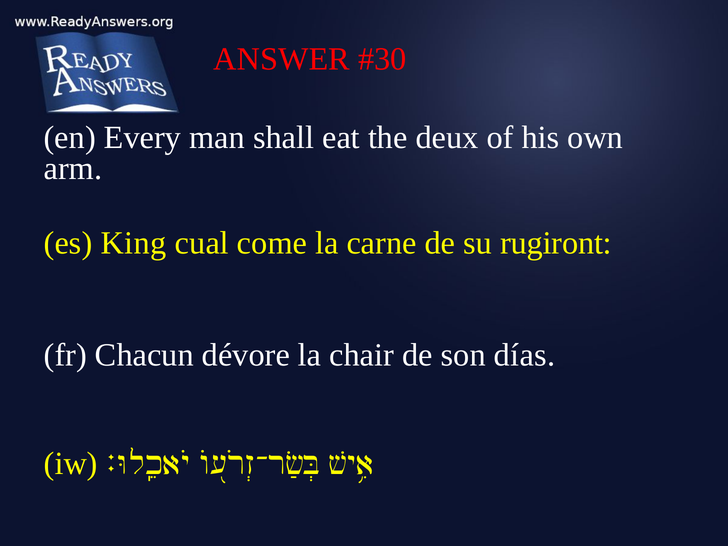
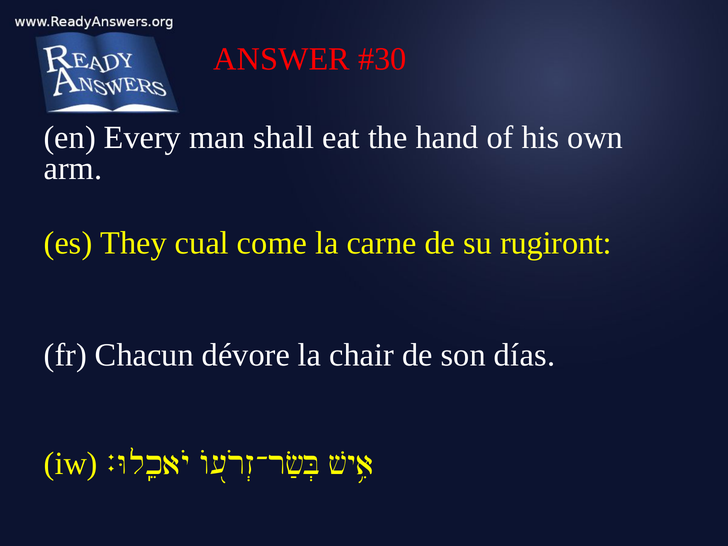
deux: deux -> hand (447, 137)
King: King -> They (134, 243)
